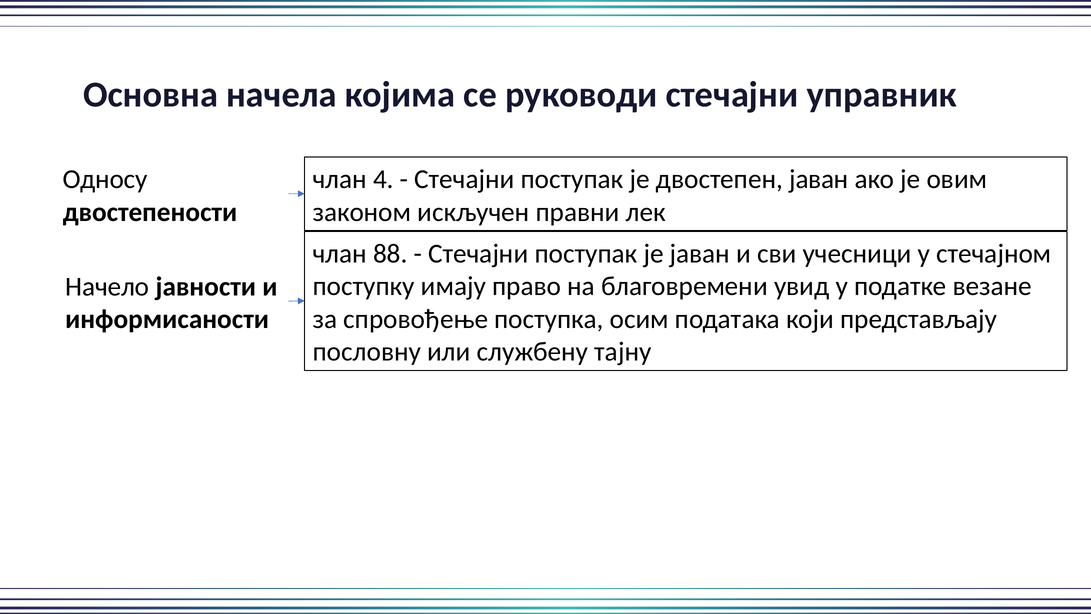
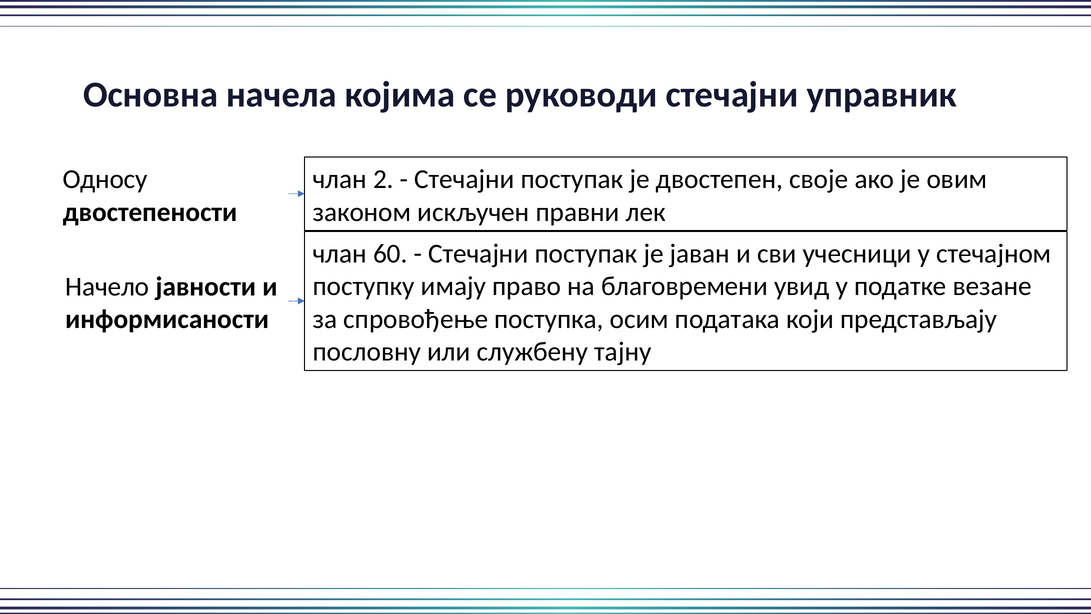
4: 4 -> 2 (383, 179)
двостепен јаван: јаван -> своје (819, 179)
88: 88 -> 60 (390, 254)
